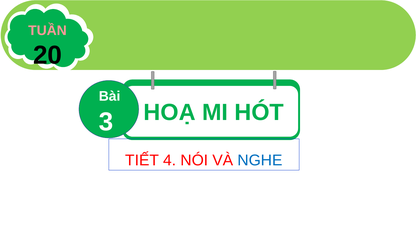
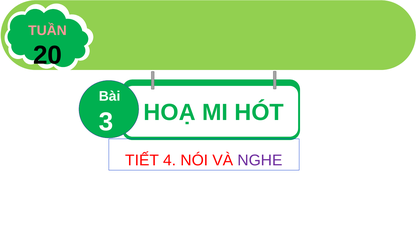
NGHE colour: blue -> purple (260, 160)
